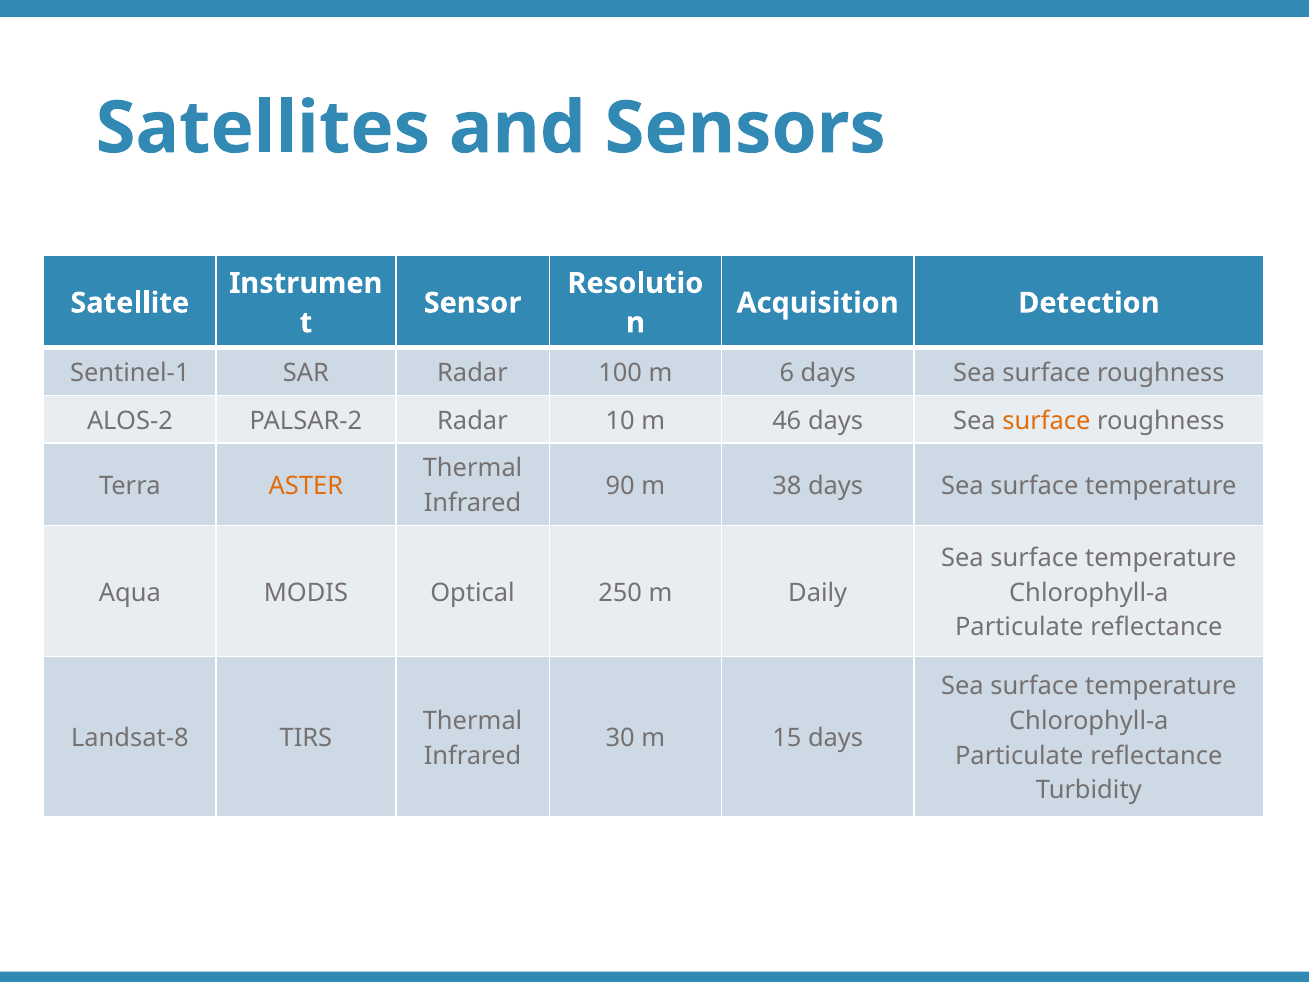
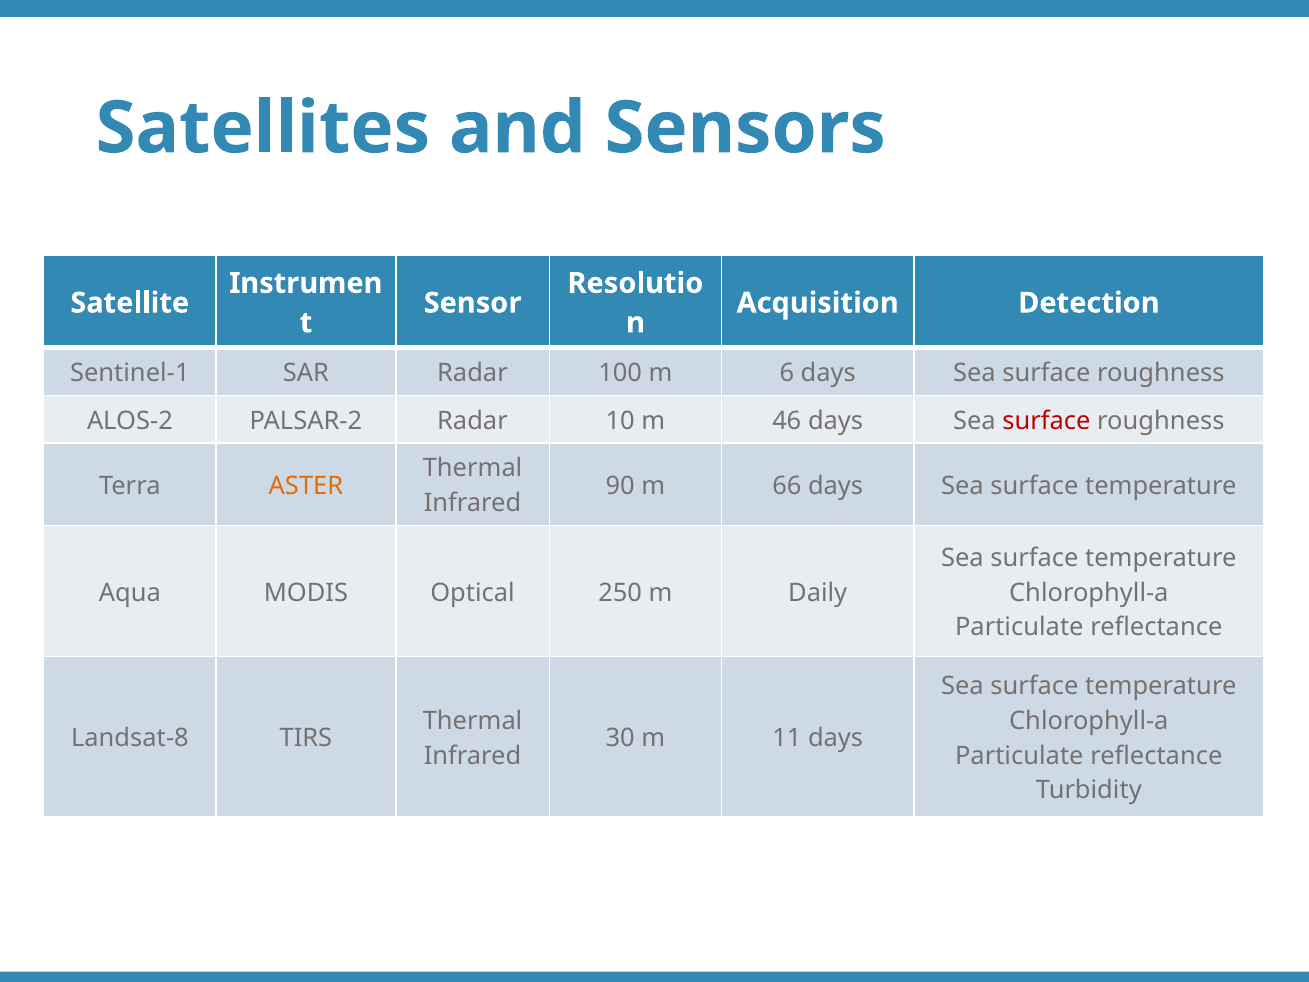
surface colour: orange -> red (1046, 421)
38: 38 -> 66 (787, 486)
15: 15 -> 11 (787, 738)
